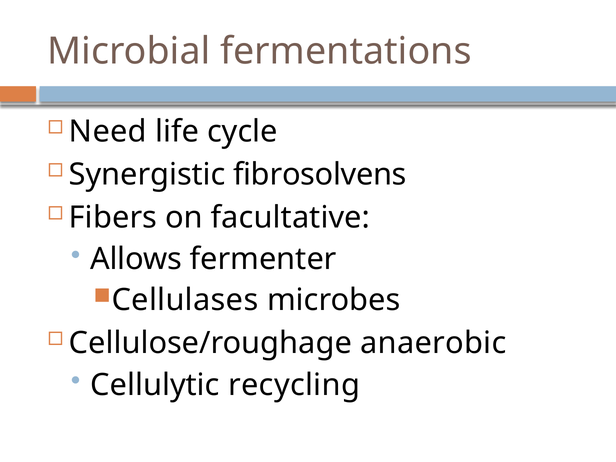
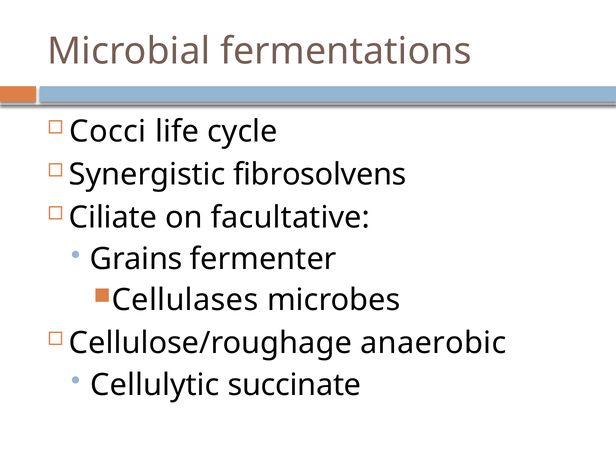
Need: Need -> Cocci (108, 131)
Fibers: Fibers -> Ciliate (113, 217)
Allows: Allows -> Grains (136, 259)
recycling: recycling -> succinate (294, 385)
